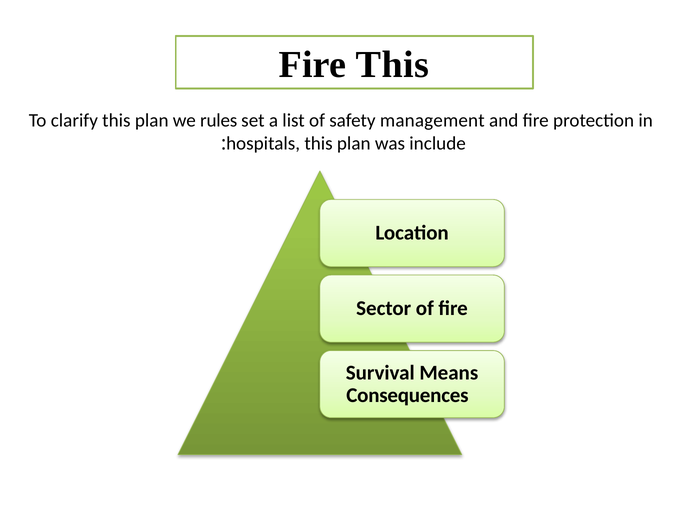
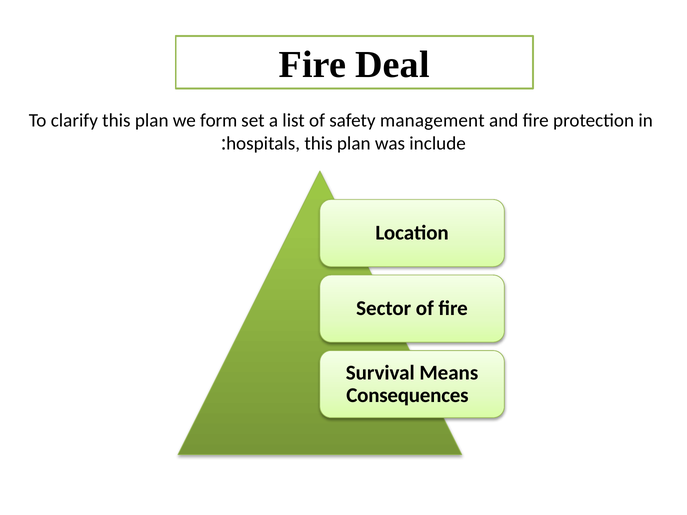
Fire This: This -> Deal (393, 65)
rules: rules -> form (219, 121)
